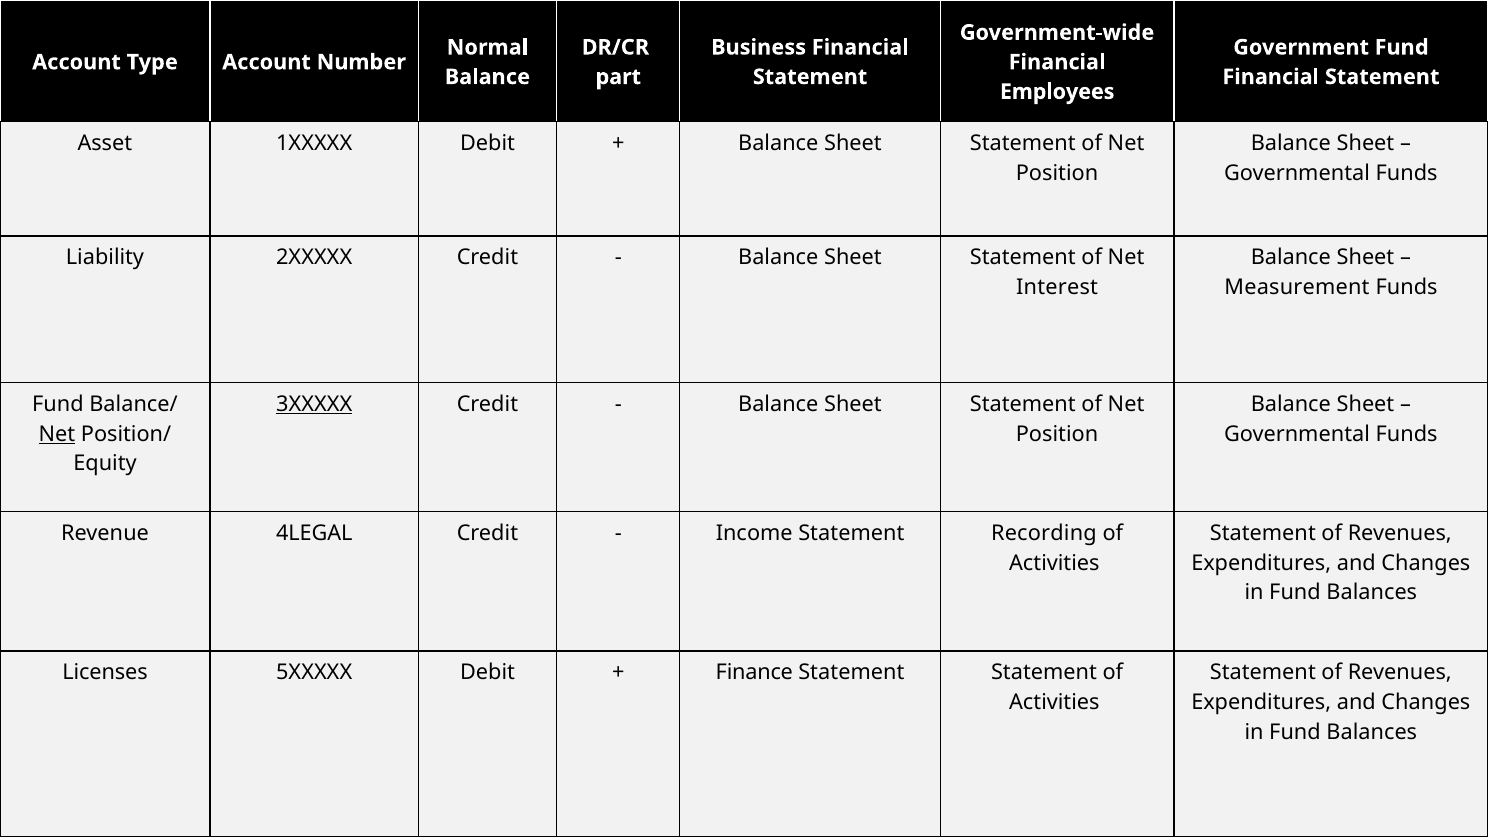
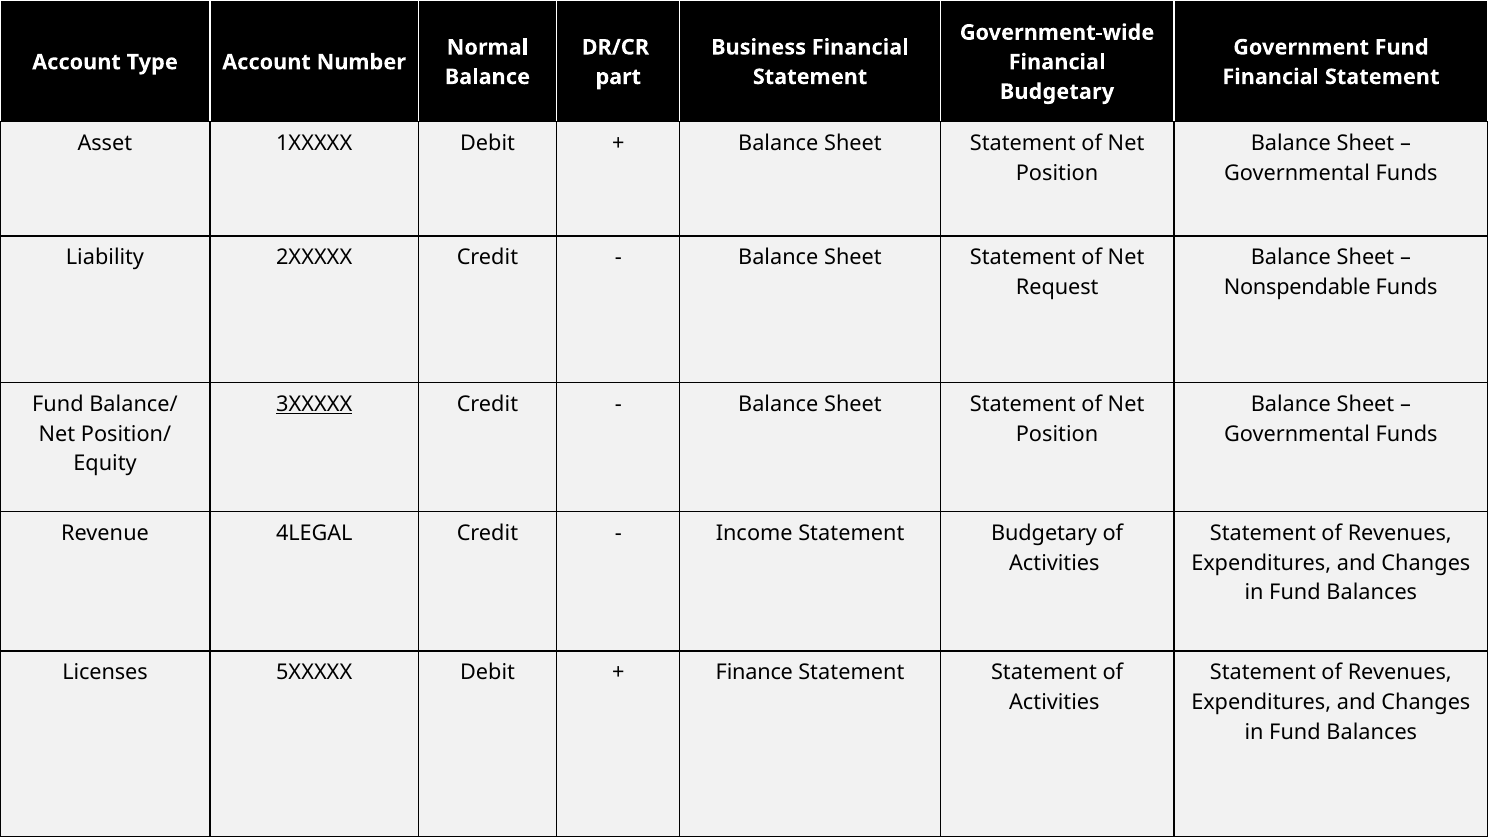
Employees: Employees -> Budgetary (1057, 92)
Interest: Interest -> Request (1057, 287)
Measurement: Measurement -> Nonspendable (1297, 287)
Net underline: present -> none (57, 434)
Statement Recording: Recording -> Budgetary (1044, 533)
